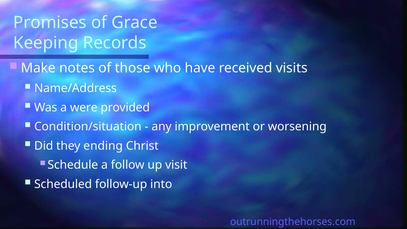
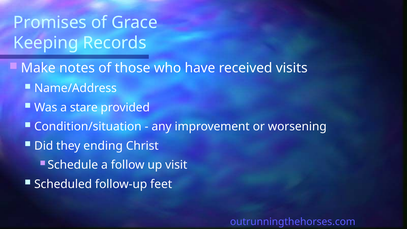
were: were -> stare (84, 107)
into: into -> feet (161, 184)
